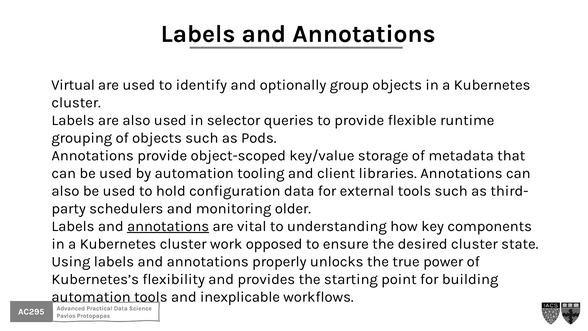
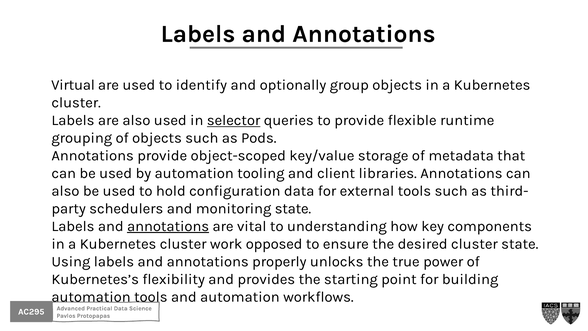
selector underline: none -> present (234, 120)
monitoring older: older -> state (293, 208)
and inexplicable: inexplicable -> automation (240, 297)
